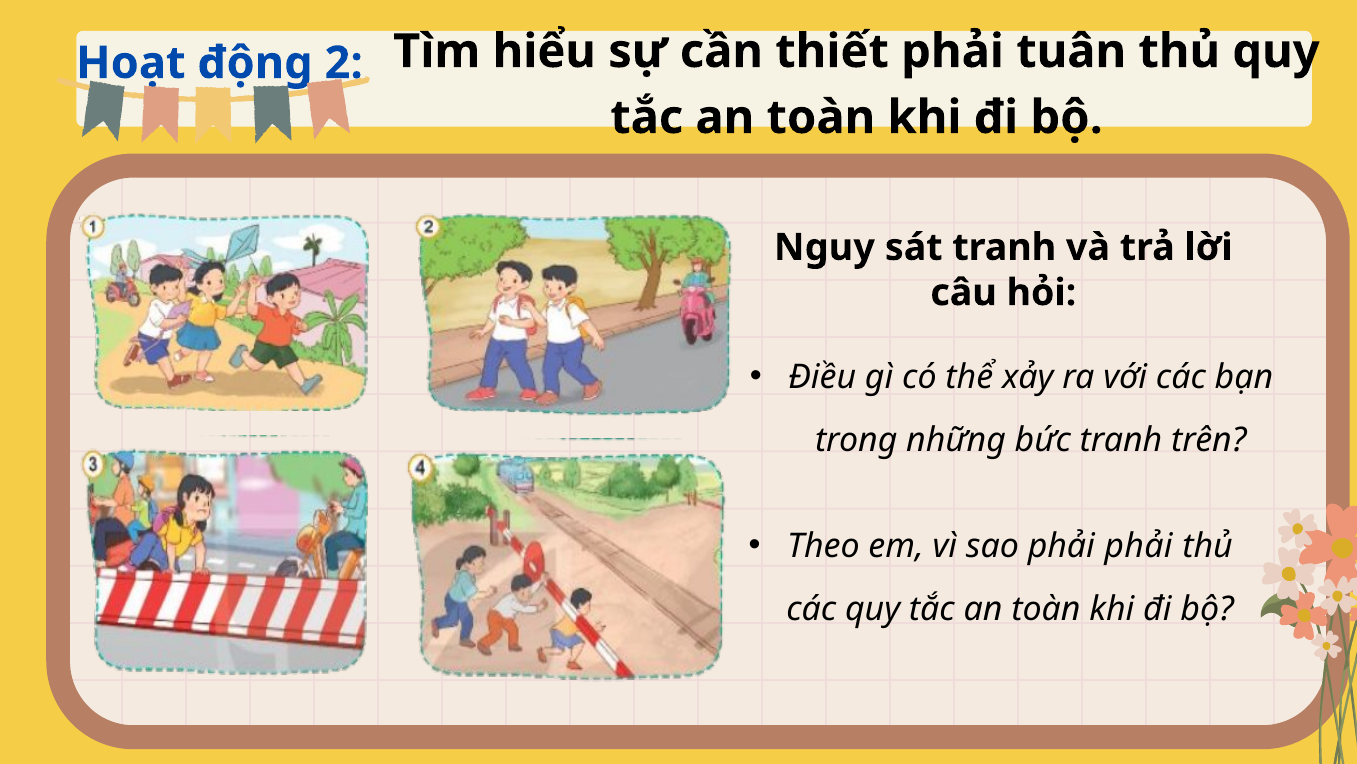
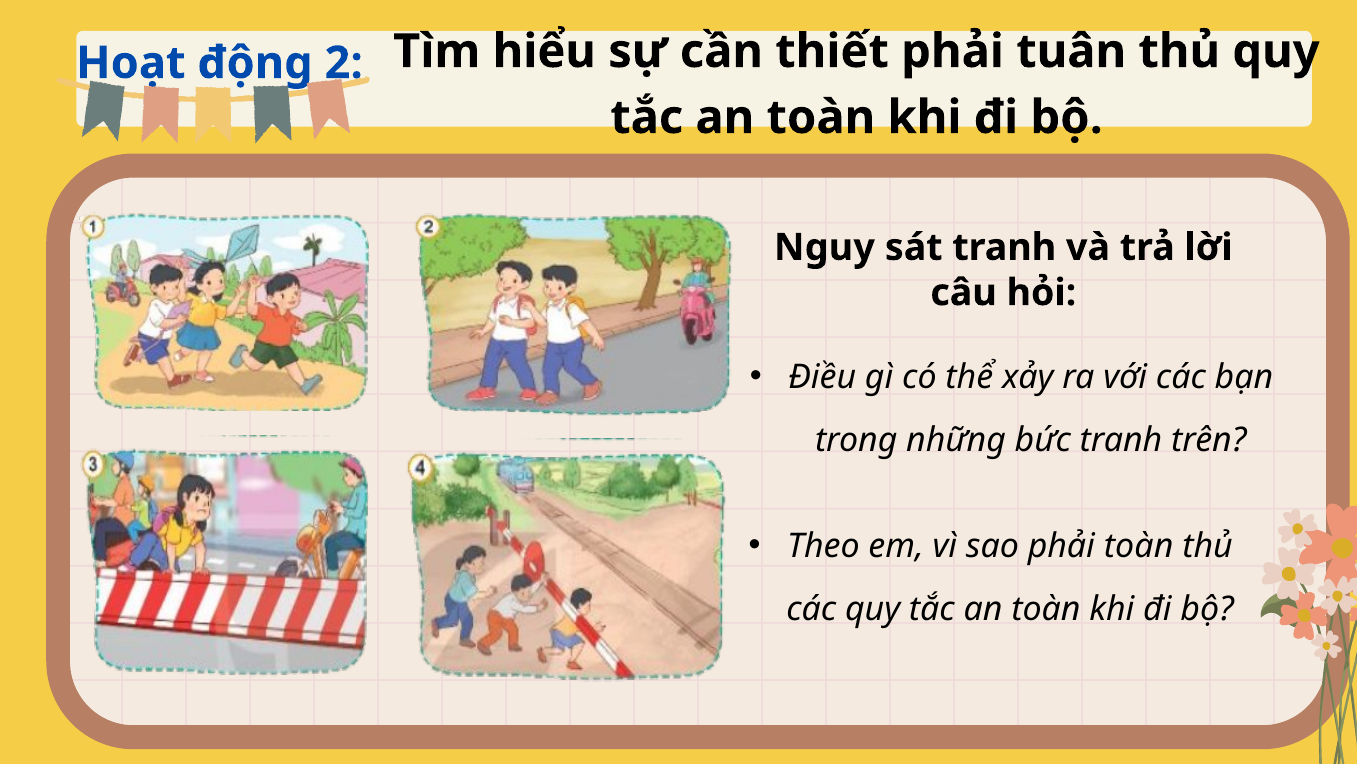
phải phải: phải -> toàn (1139, 546)
